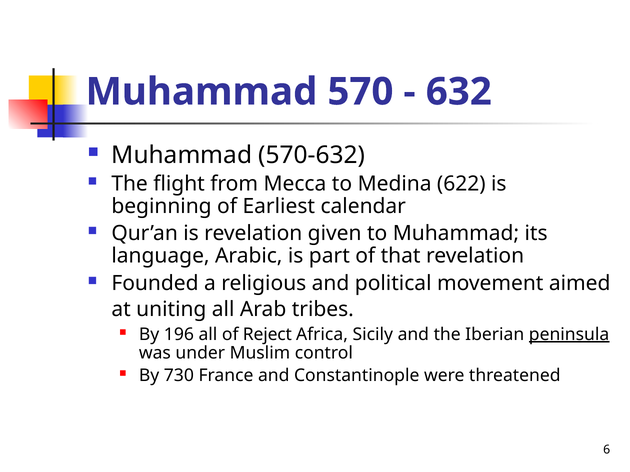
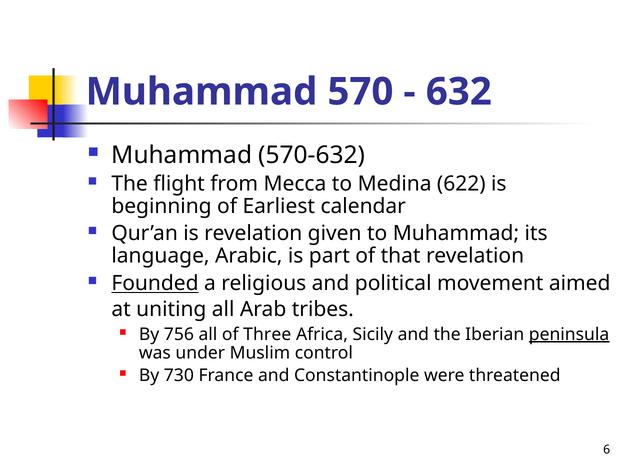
Founded underline: none -> present (155, 284)
196: 196 -> 756 (179, 335)
Reject: Reject -> Three (267, 335)
